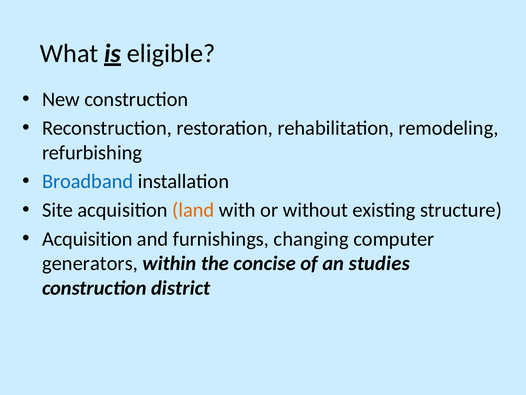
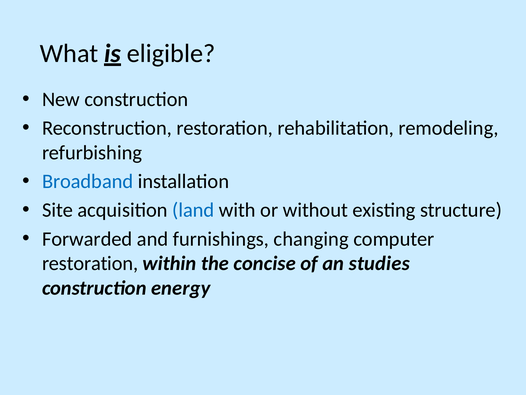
land colour: orange -> blue (193, 210)
Acquisition: Acquisition -> Forwarded (87, 239)
generators: generators -> restoration (90, 263)
district: district -> energy (181, 288)
